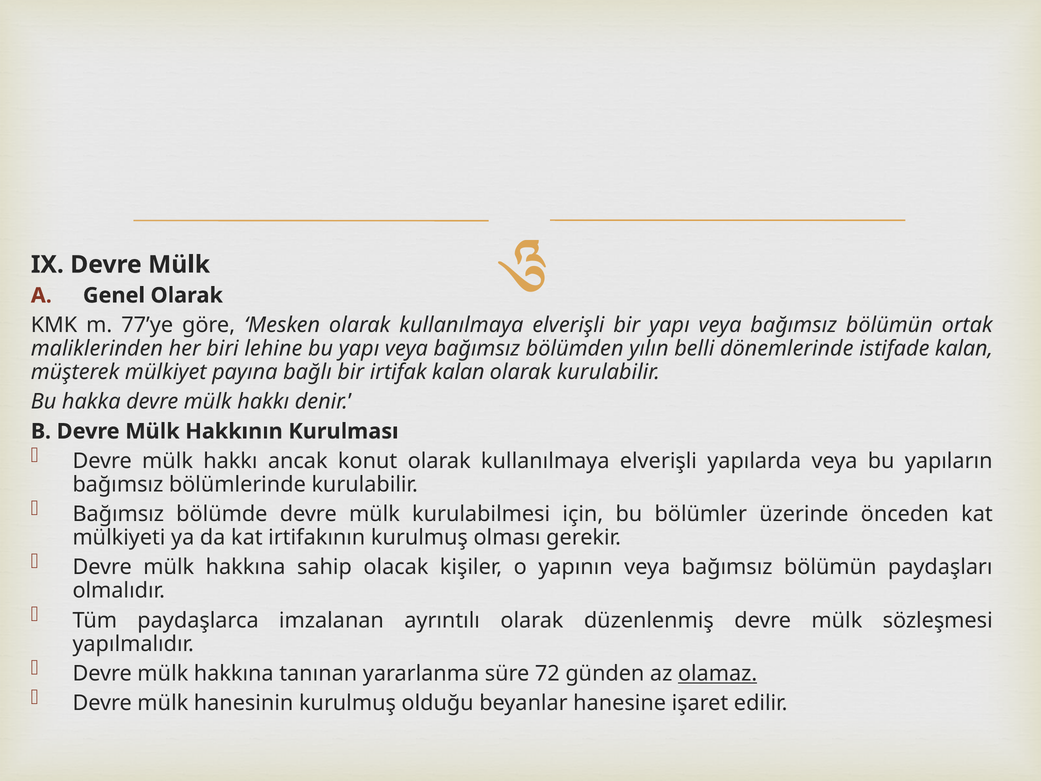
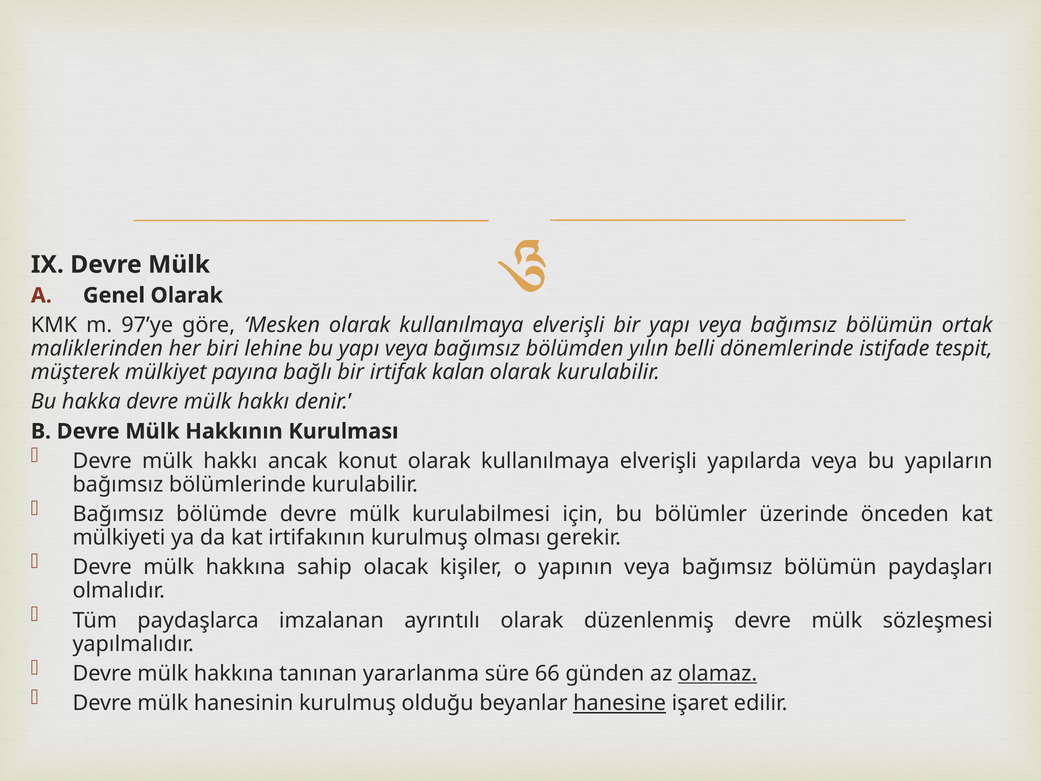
77’ye: 77’ye -> 97’ye (147, 325)
istifade kalan: kalan -> tespit (964, 348)
72: 72 -> 66 (547, 673)
hanesine underline: none -> present (620, 703)
